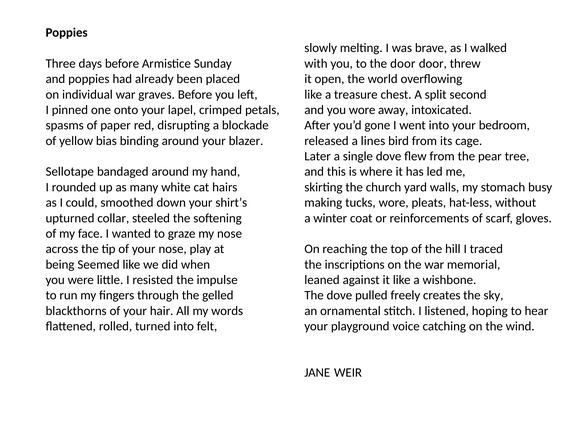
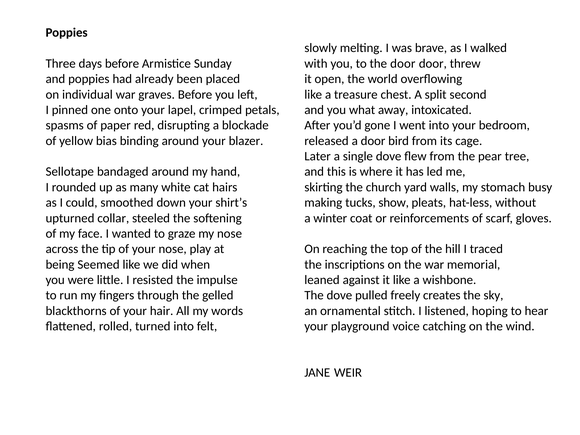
you wore: wore -> what (362, 110)
a lines: lines -> door (373, 141)
tucks wore: wore -> show (394, 203)
